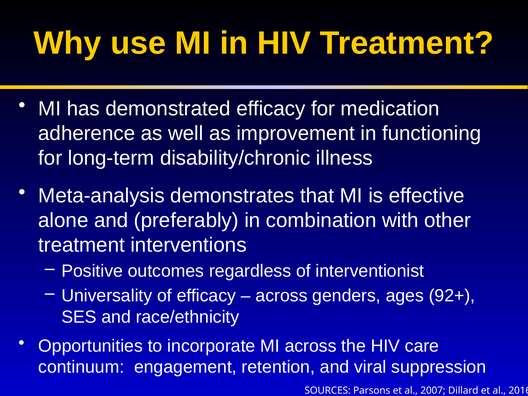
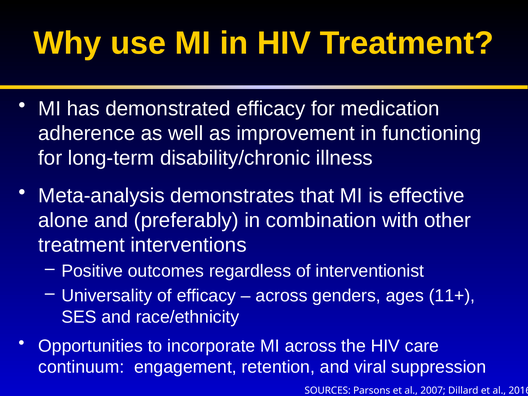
92+: 92+ -> 11+ (452, 296)
